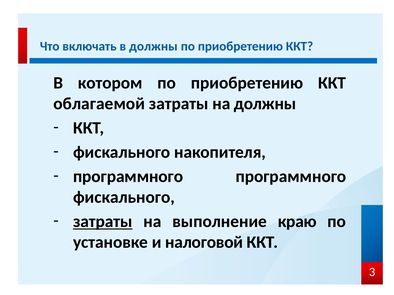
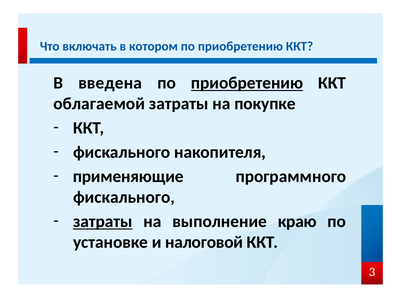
в должны: должны -> котором (153, 46)
котором: котором -> введена (110, 83)
приобретению underline: none -> present (247, 83)
на должны: должны -> покупке (265, 104)
программного: программного -> применяющие (128, 177)
